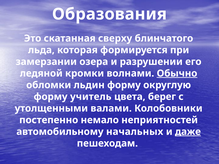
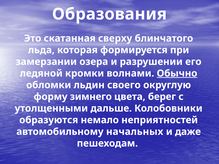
льдин форму: форму -> своего (124, 85)
учитель: учитель -> зимнего (91, 97)
валами: валами -> дальше (111, 109)
постепенно: постепенно -> образуются (49, 120)
даже underline: present -> none (188, 132)
